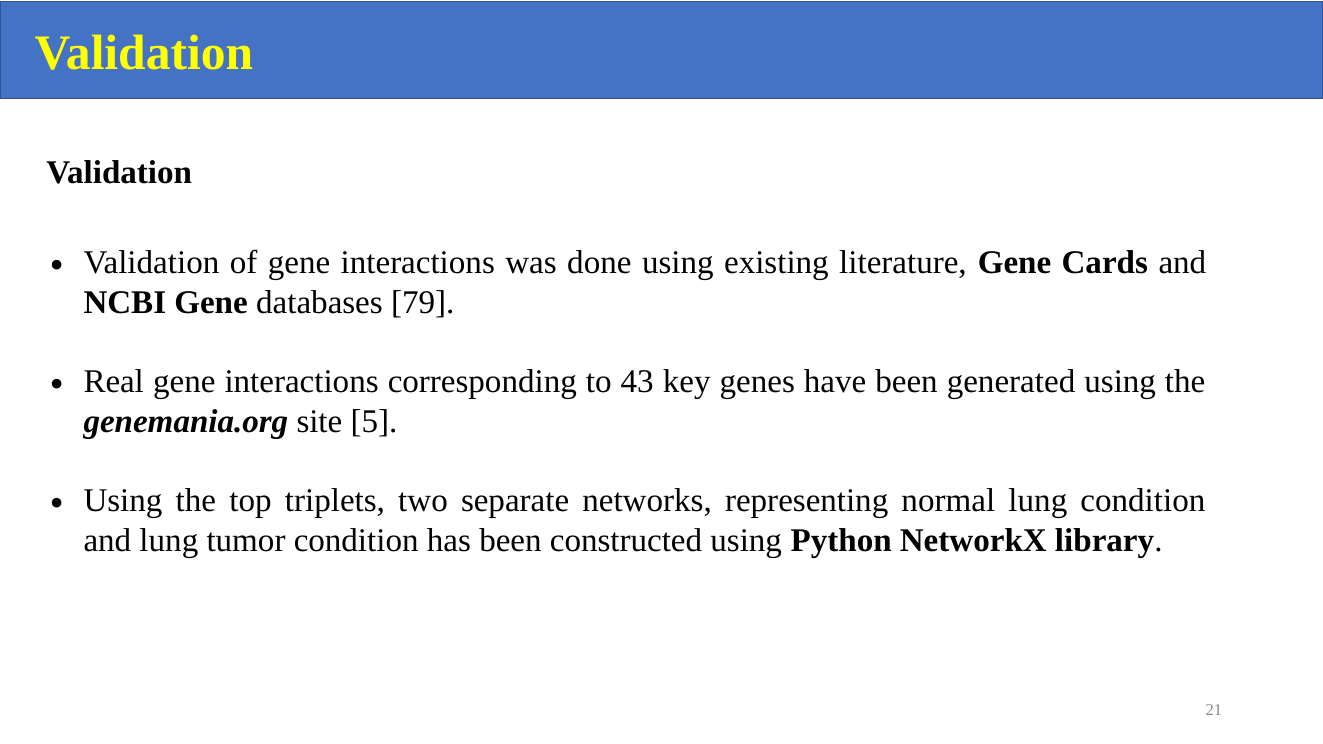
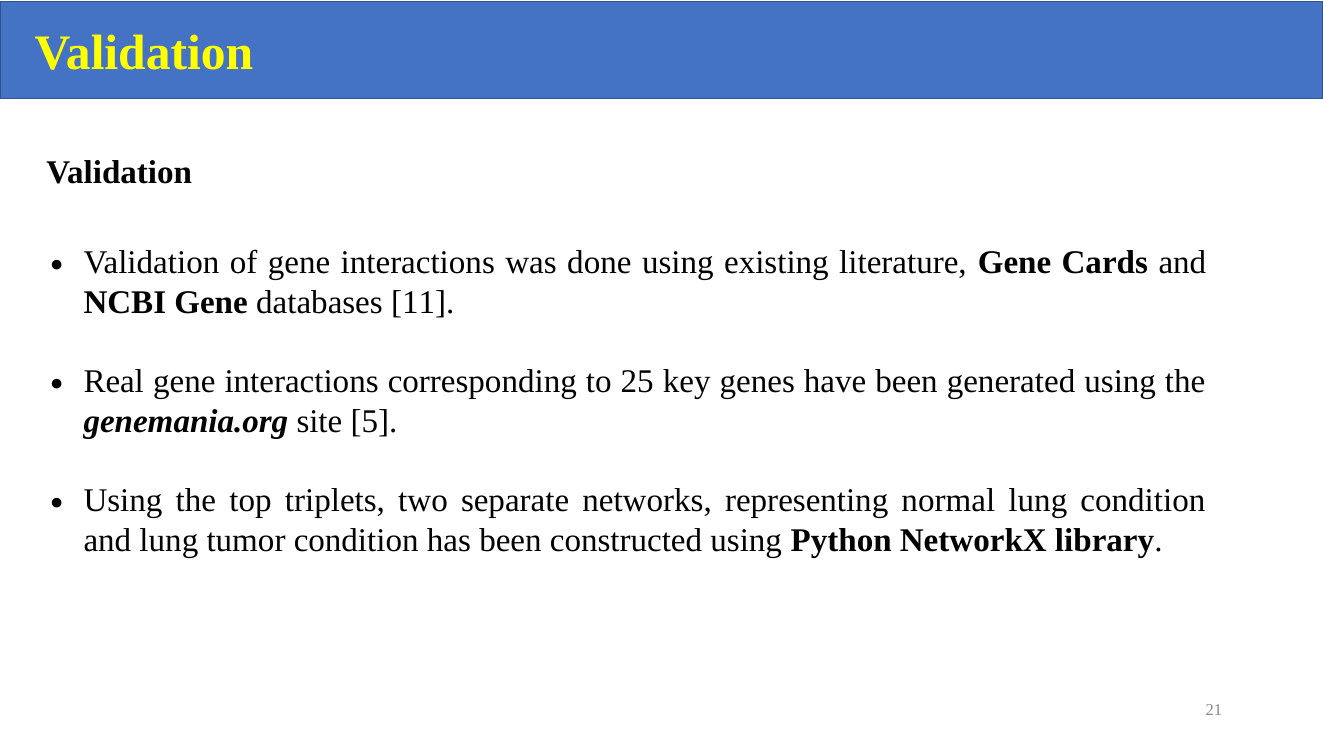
79: 79 -> 11 (423, 302)
43: 43 -> 25 (637, 382)
